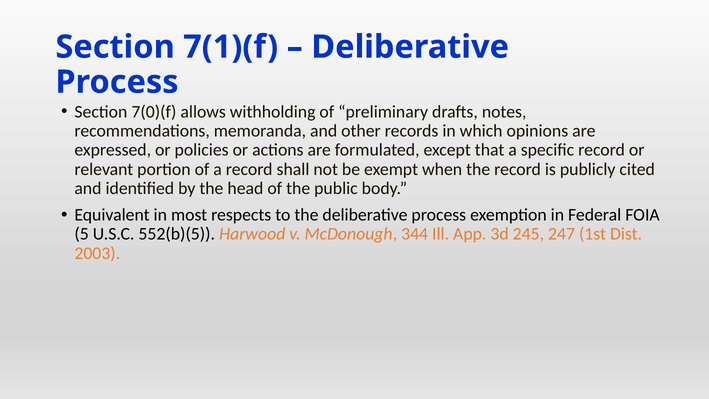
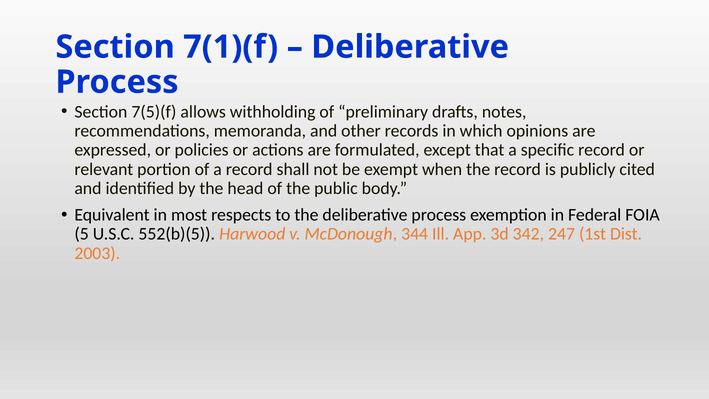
7(0)(f: 7(0)(f -> 7(5)(f (154, 112)
245: 245 -> 342 (528, 234)
